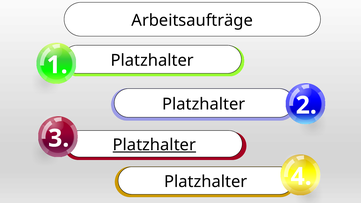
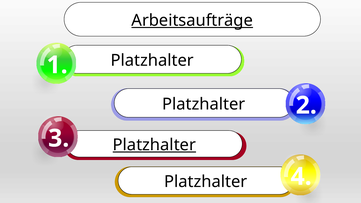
Arbeitsaufträge underline: none -> present (192, 20)
